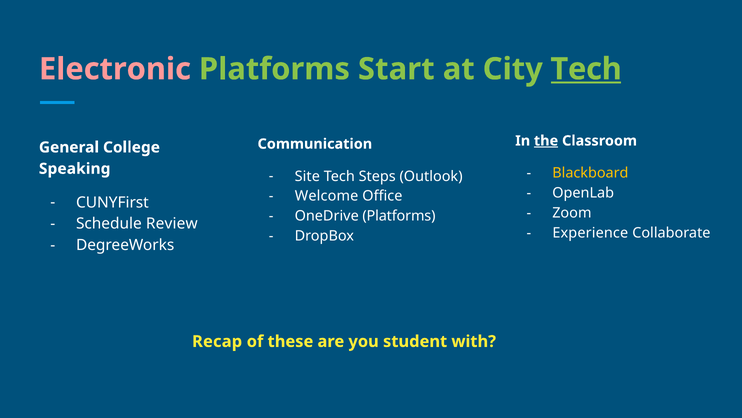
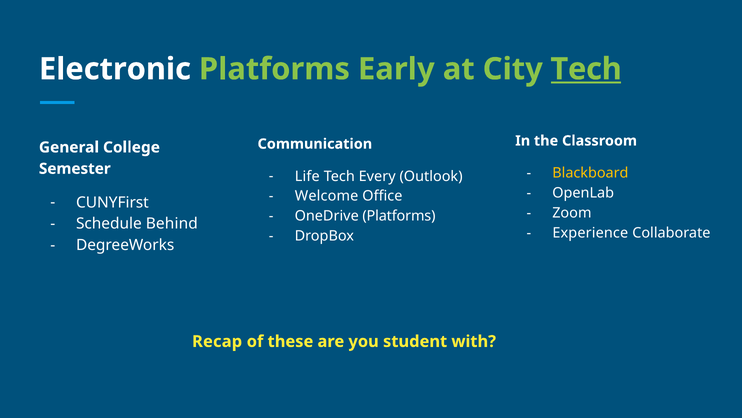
Electronic colour: pink -> white (115, 69)
Start: Start -> Early (396, 69)
the underline: present -> none (546, 141)
Speaking: Speaking -> Semester (75, 168)
Site: Site -> Life (307, 176)
Steps: Steps -> Every (377, 176)
Review: Review -> Behind (172, 223)
